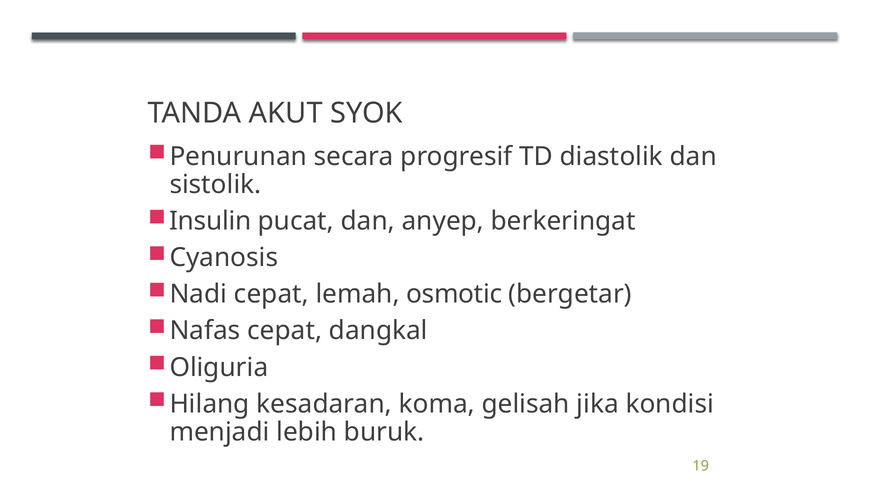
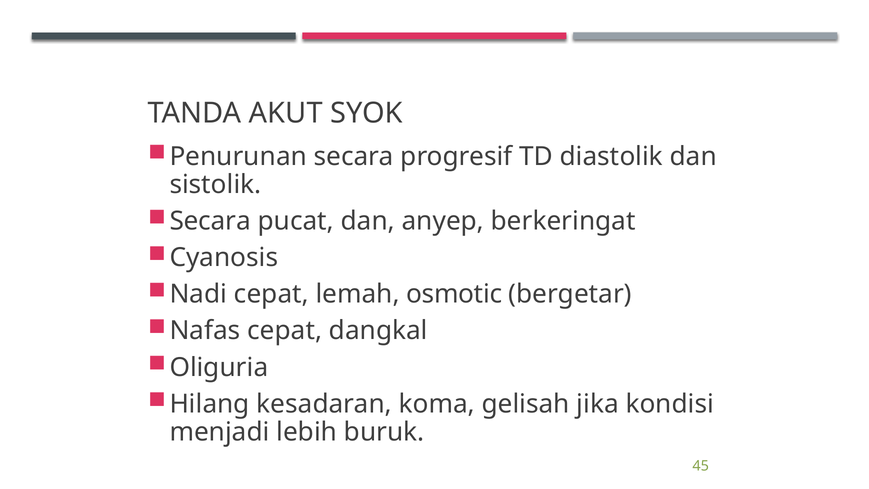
Insulin: Insulin -> Secara (210, 221)
19: 19 -> 45 (701, 466)
